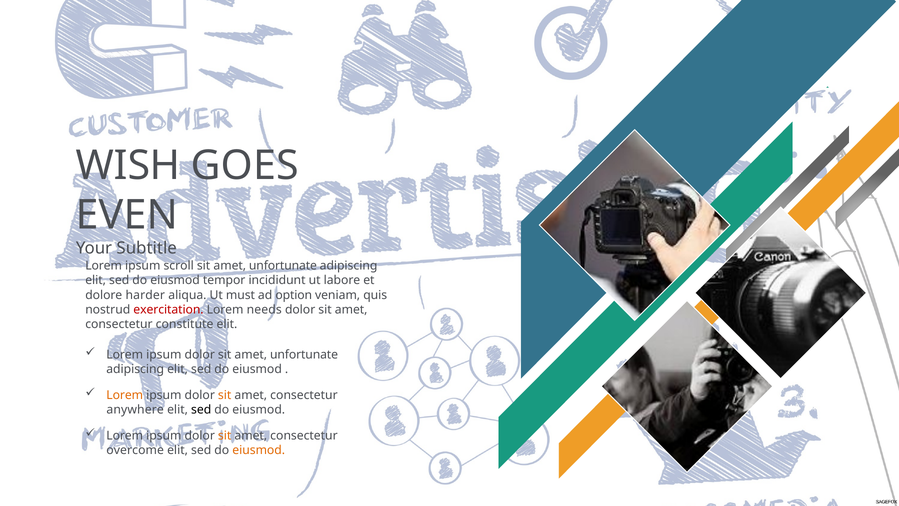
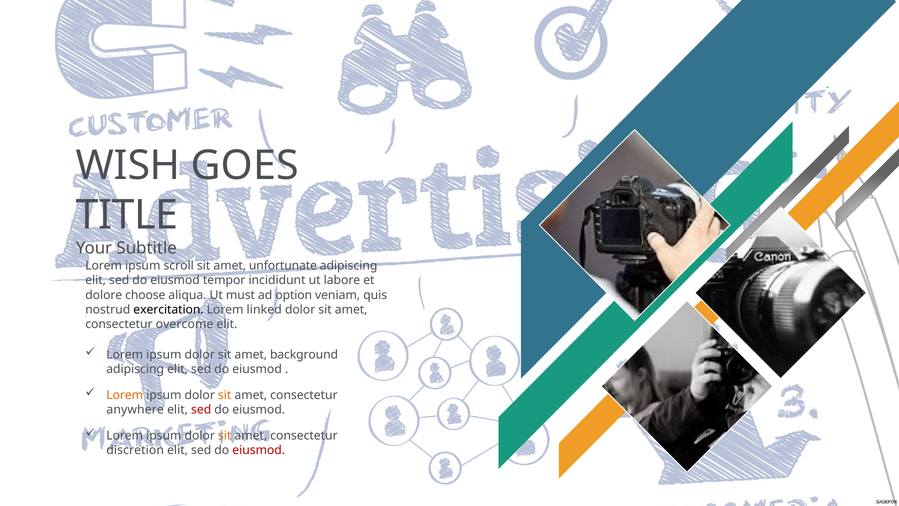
EVEN: EVEN -> TITLE (127, 215)
harder: harder -> choose (145, 295)
exercitation colour: red -> black (168, 309)
needs: needs -> linked (264, 309)
constitute: constitute -> overcome (185, 324)
dolor sit amet unfortunate: unfortunate -> background (304, 354)
sed colour: black -> red (201, 410)
overcome: overcome -> discretion (135, 450)
eiusmod colour: orange -> red (259, 450)
